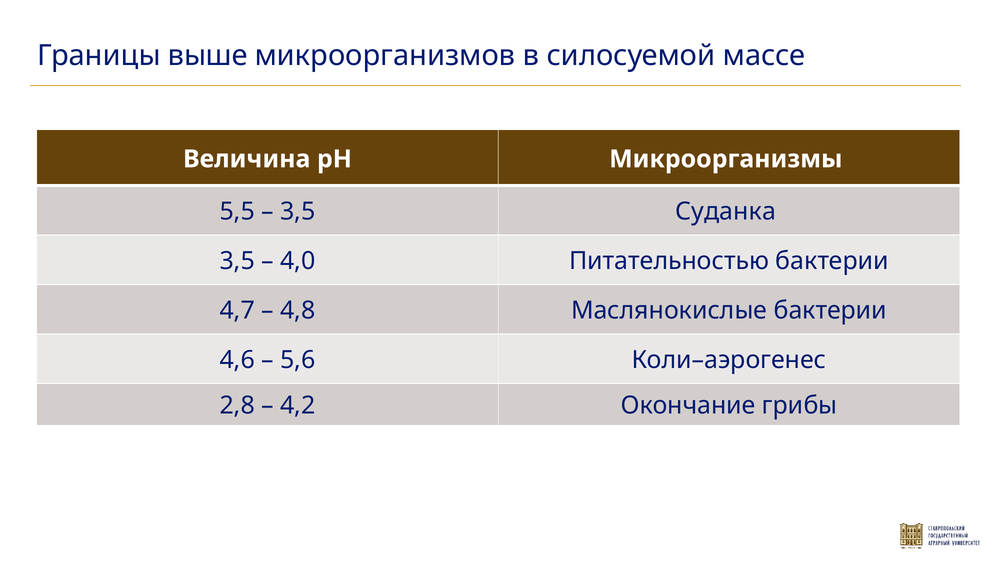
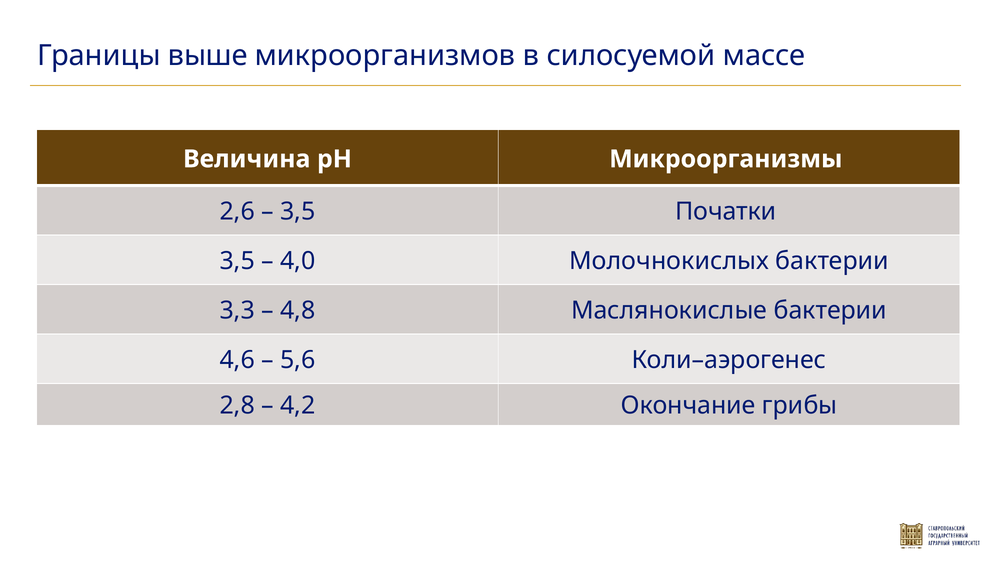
5,5: 5,5 -> 2,6 (237, 211)
Суданка: Суданка -> Початки (726, 211)
Питательностью: Питательностью -> Молочнокислых (669, 261)
4,7: 4,7 -> 3,3 (237, 310)
